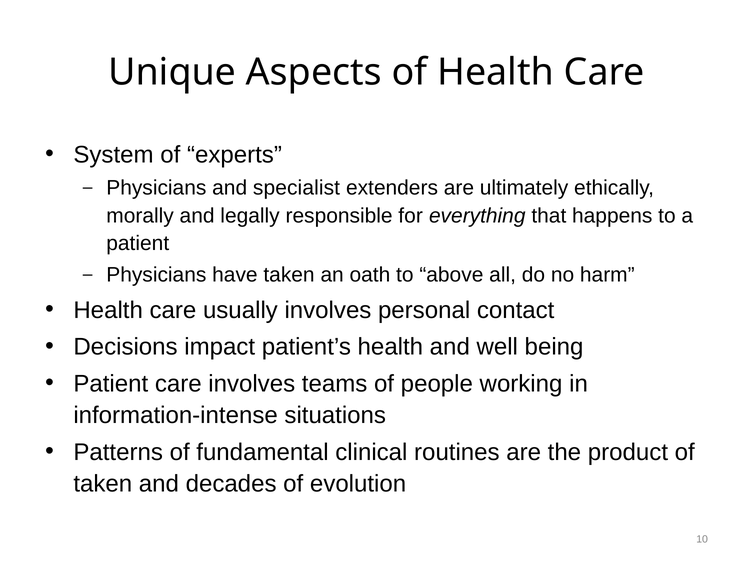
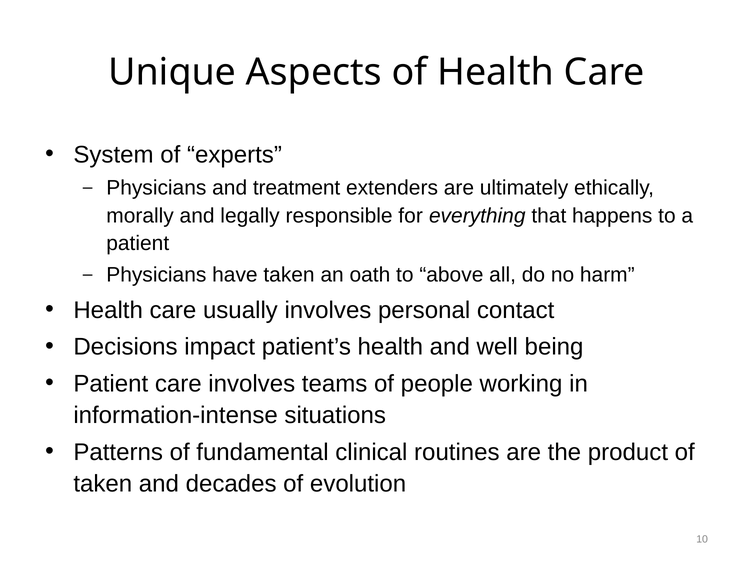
specialist: specialist -> treatment (297, 188)
